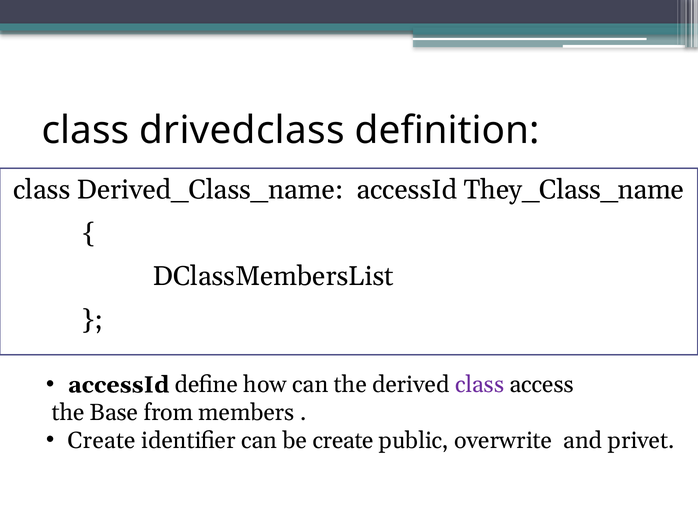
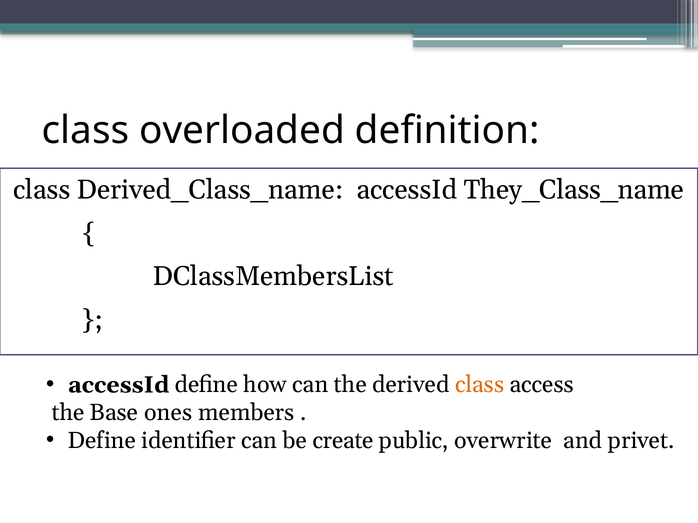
drivedclass: drivedclass -> overloaded (242, 131)
class colour: purple -> orange (480, 385)
from: from -> ones (168, 413)
Create: Create -> Define (102, 441)
